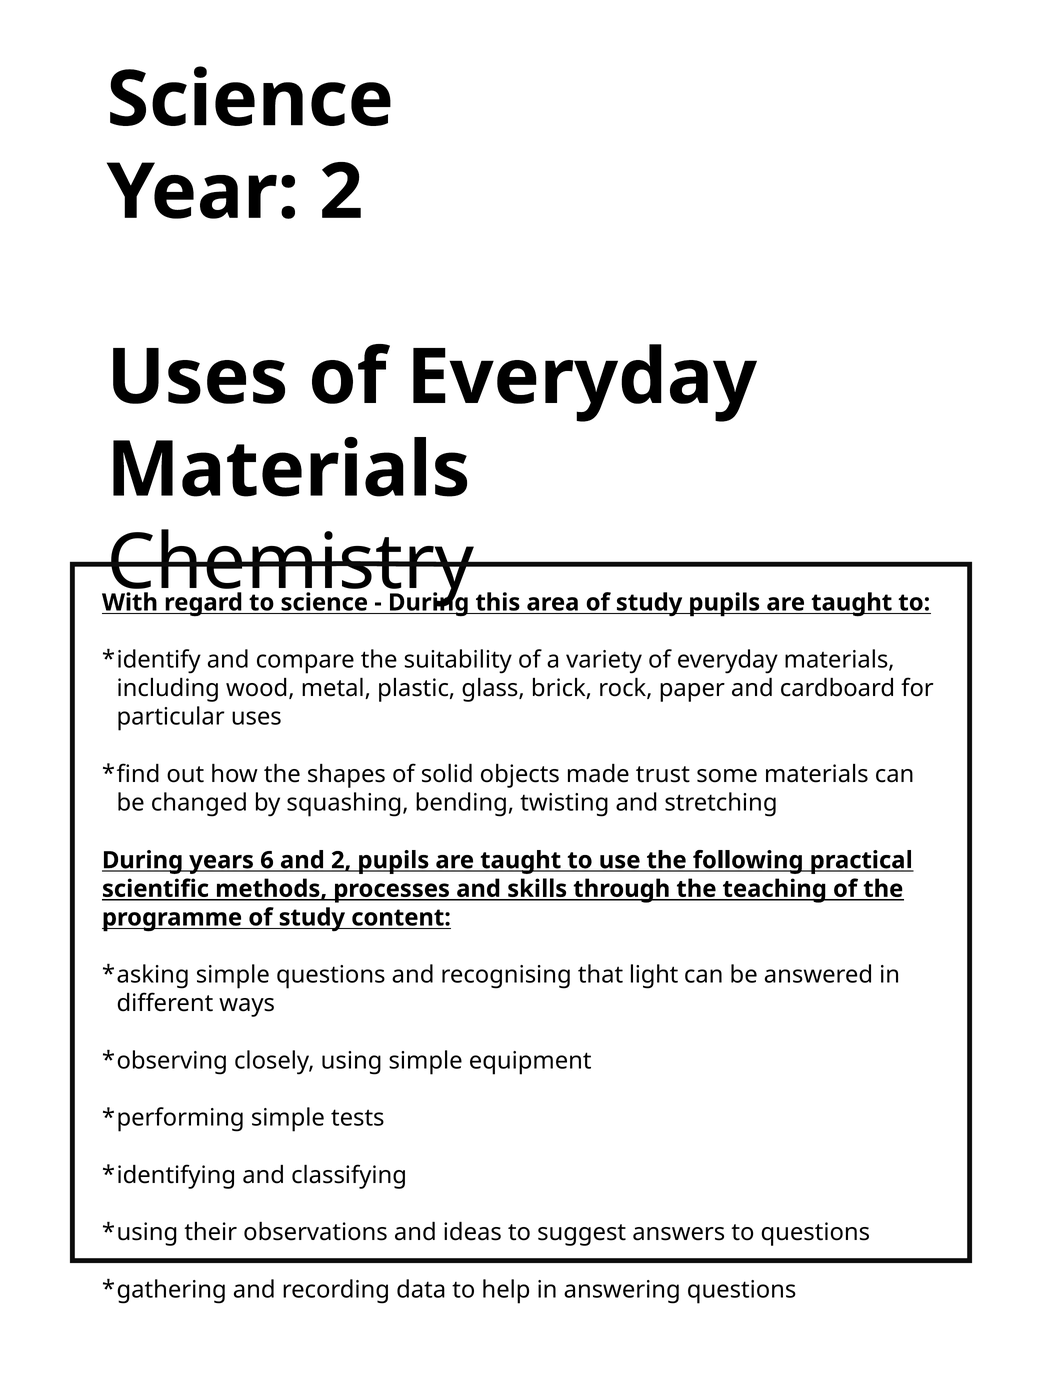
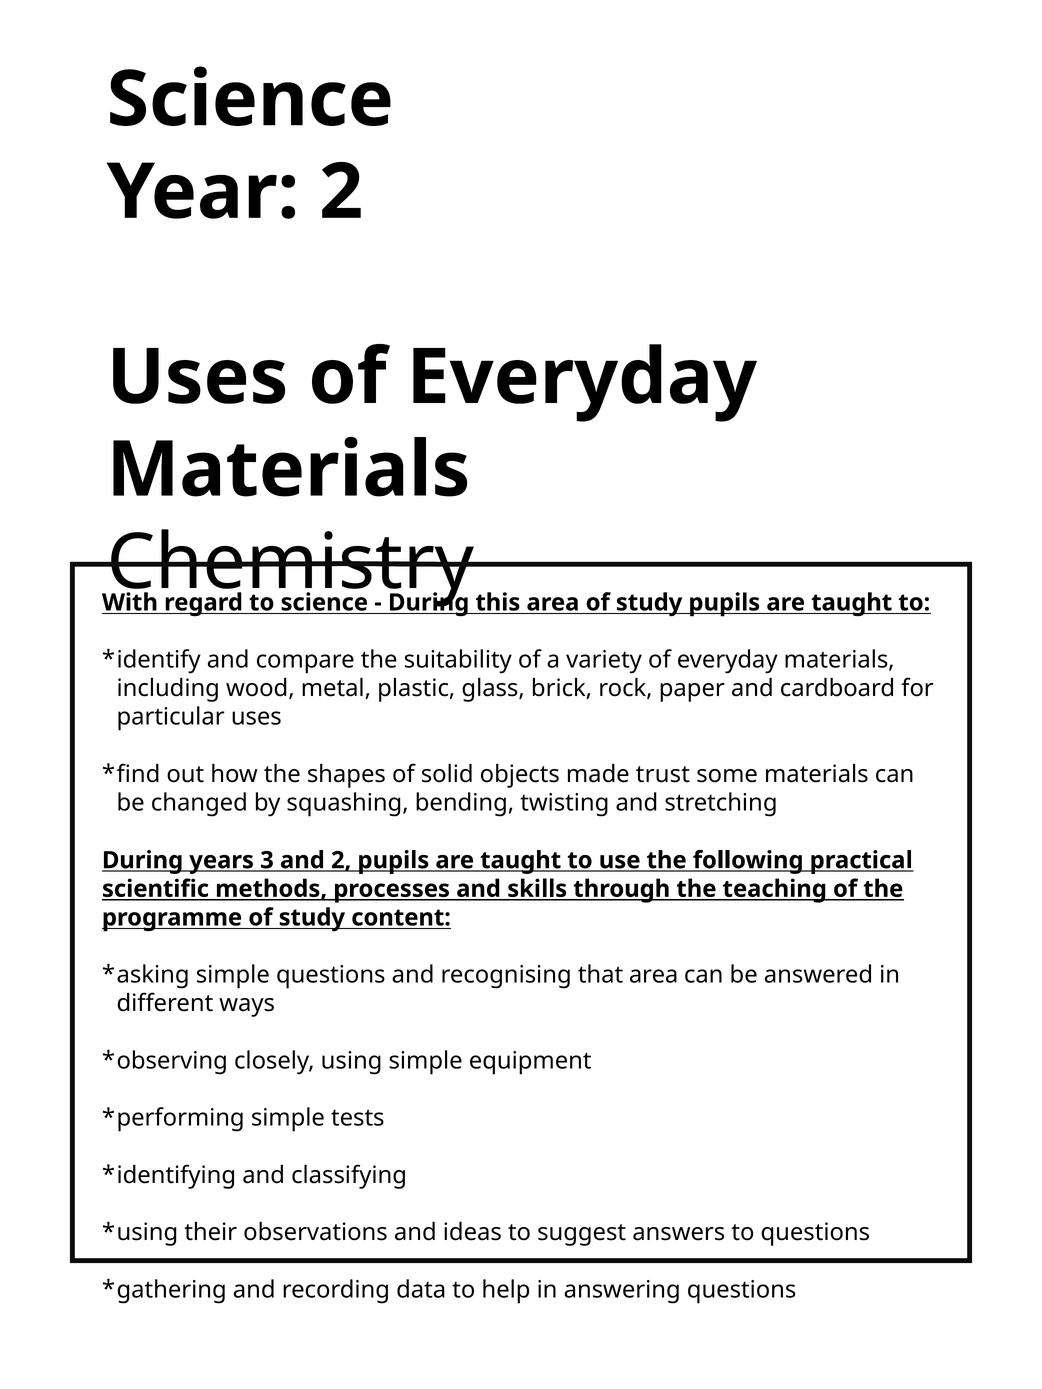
6: 6 -> 3 (267, 861)
that light: light -> area (654, 975)
